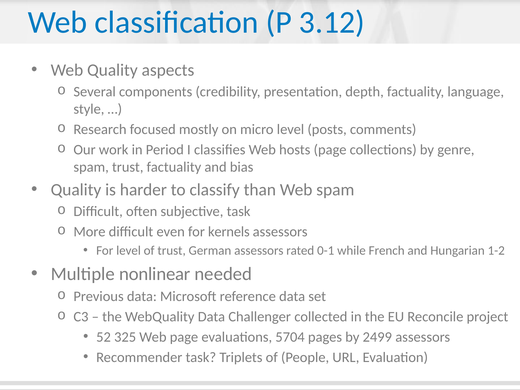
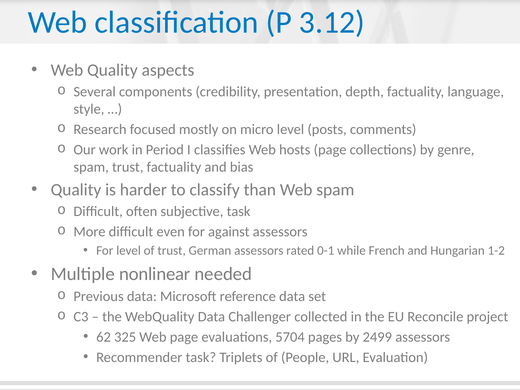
kernels: kernels -> against (229, 232)
52: 52 -> 62 (104, 337)
